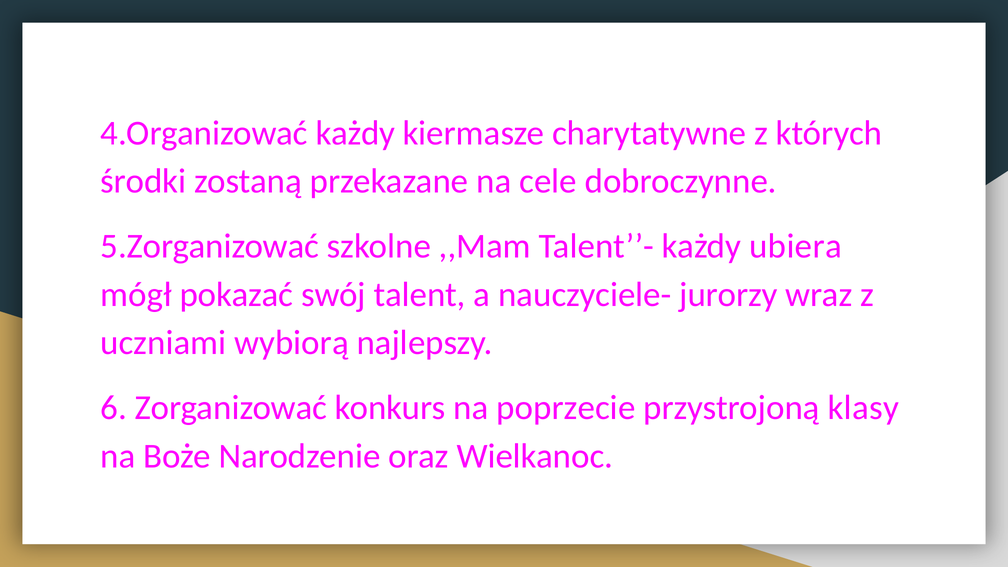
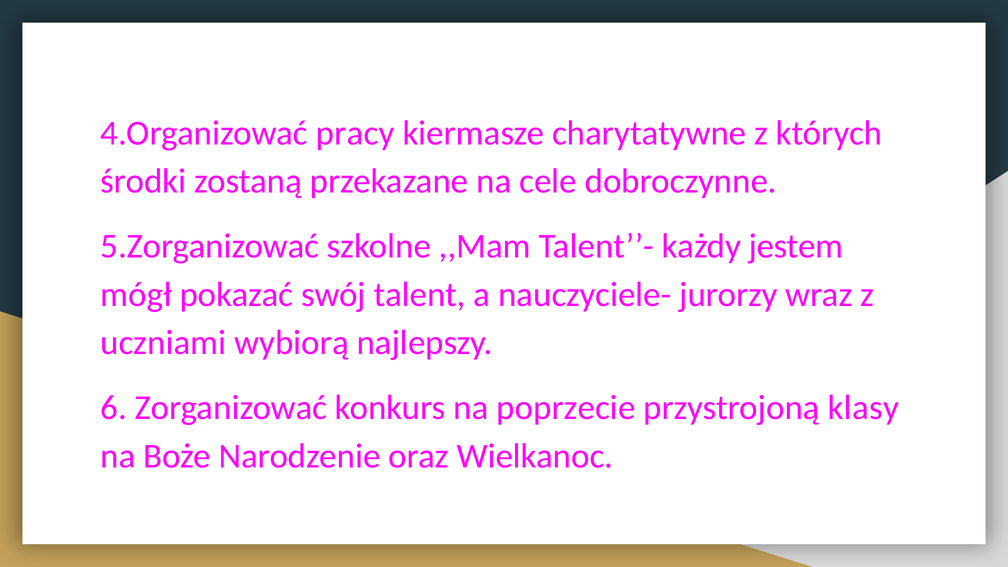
4.Organizować każdy: każdy -> pracy (355, 133)
ubiera: ubiera -> jestem (796, 246)
